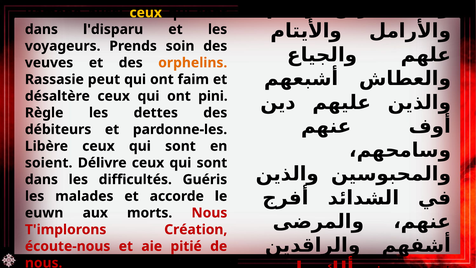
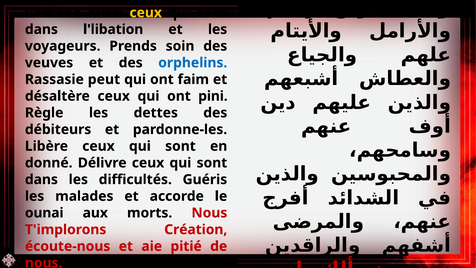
l'disparu: l'disparu -> l'libation (113, 29)
orphelins colour: orange -> blue (193, 63)
soient: soient -> donné (49, 163)
euwn: euwn -> ounai (44, 213)
